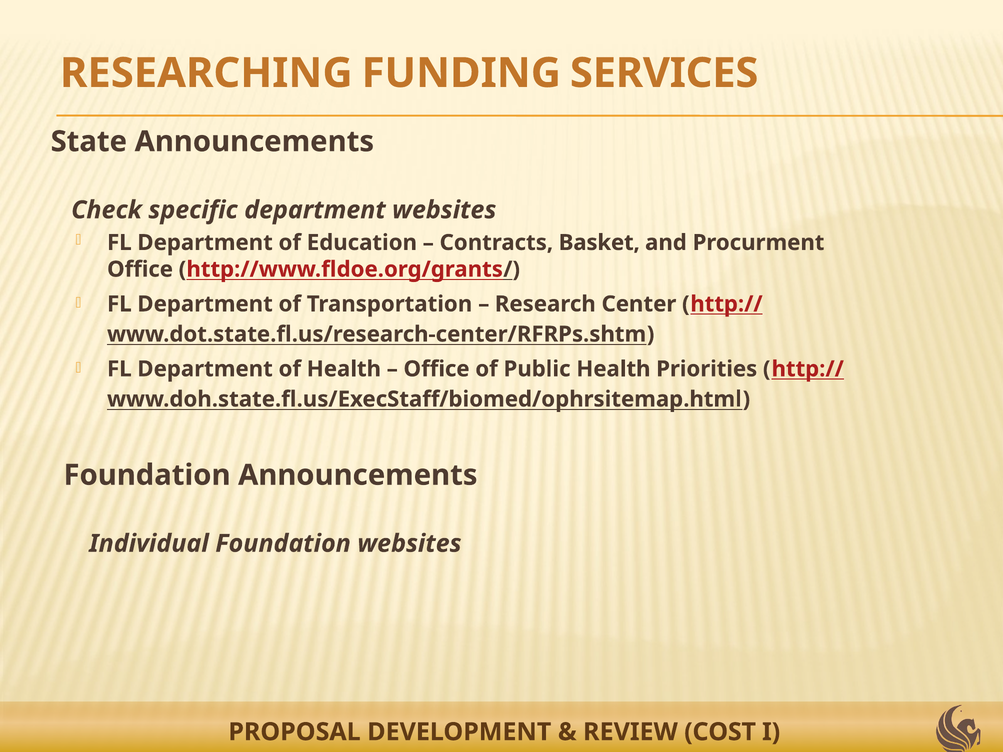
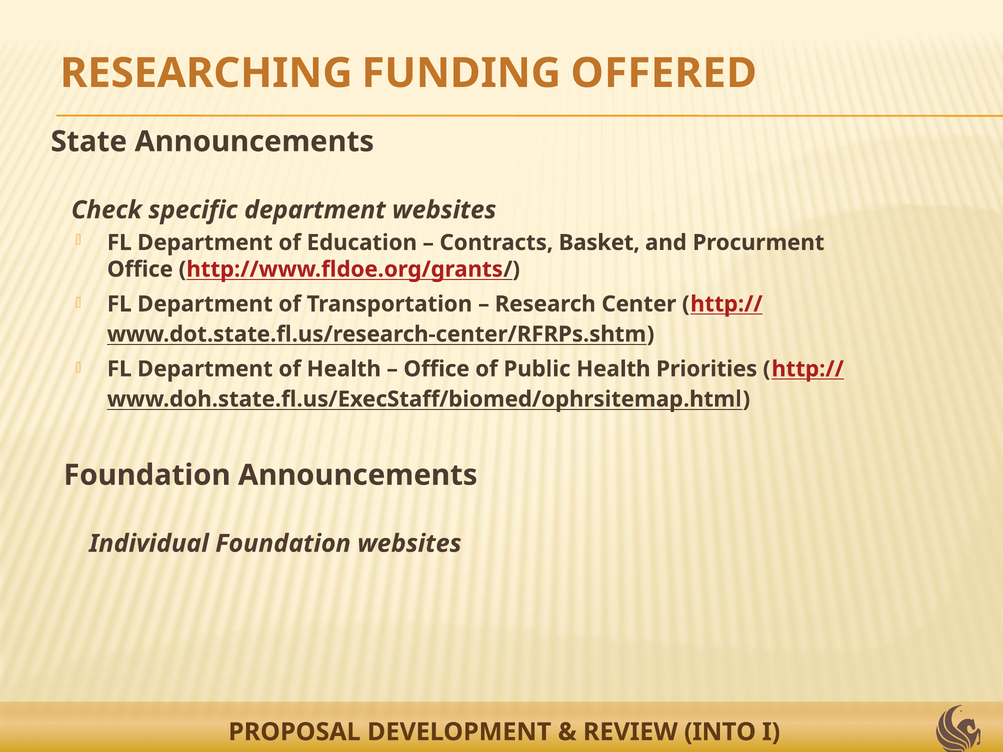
SERVICES: SERVICES -> OFFERED (664, 73)
COST: COST -> INTO (720, 732)
